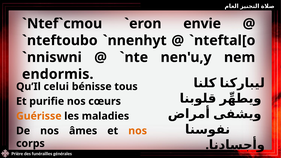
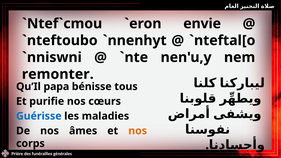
endormis: endormis -> remonter (58, 74)
celui: celui -> papa (56, 87)
Guérisse colour: orange -> blue (39, 116)
